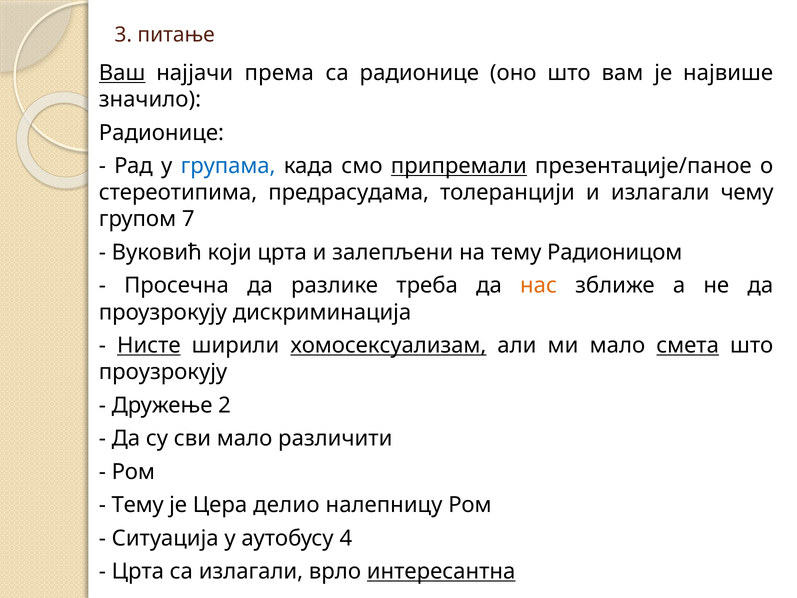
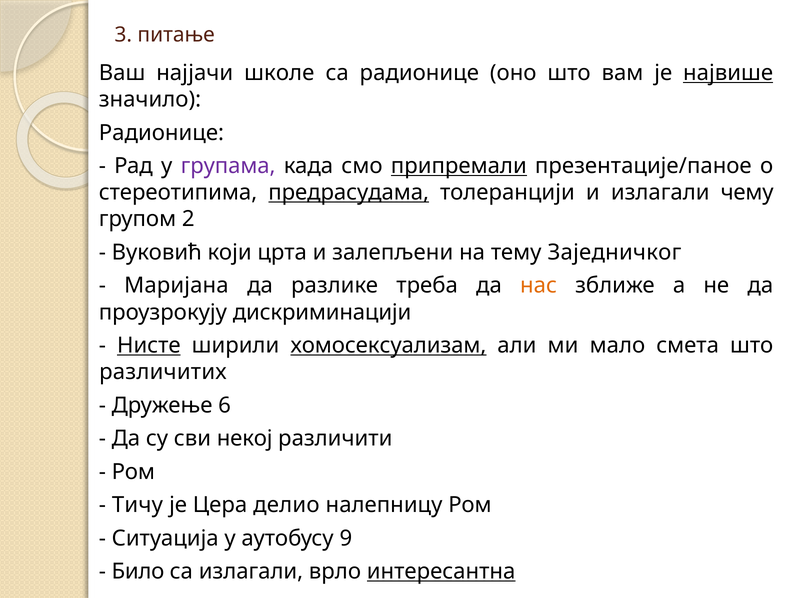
Ваш underline: present -> none (122, 73)
према: према -> школе (279, 73)
највише underline: none -> present (728, 73)
групама colour: blue -> purple (228, 166)
предрасудама underline: none -> present (349, 192)
7: 7 -> 2 (188, 219)
Радионицом: Радионицом -> Заједничког (614, 252)
Просечна: Просечна -> Маријана (176, 286)
дискриминација: дискриминација -> дискриминацији (322, 312)
смета underline: present -> none (688, 345)
проузрокују: проузрокују -> различитих (163, 372)
2: 2 -> 6 (225, 405)
сви мало: мало -> некој (245, 438)
Тему: Тему -> Тичу (137, 505)
4: 4 -> 9 (346, 538)
Црта: Црта -> Било (138, 571)
